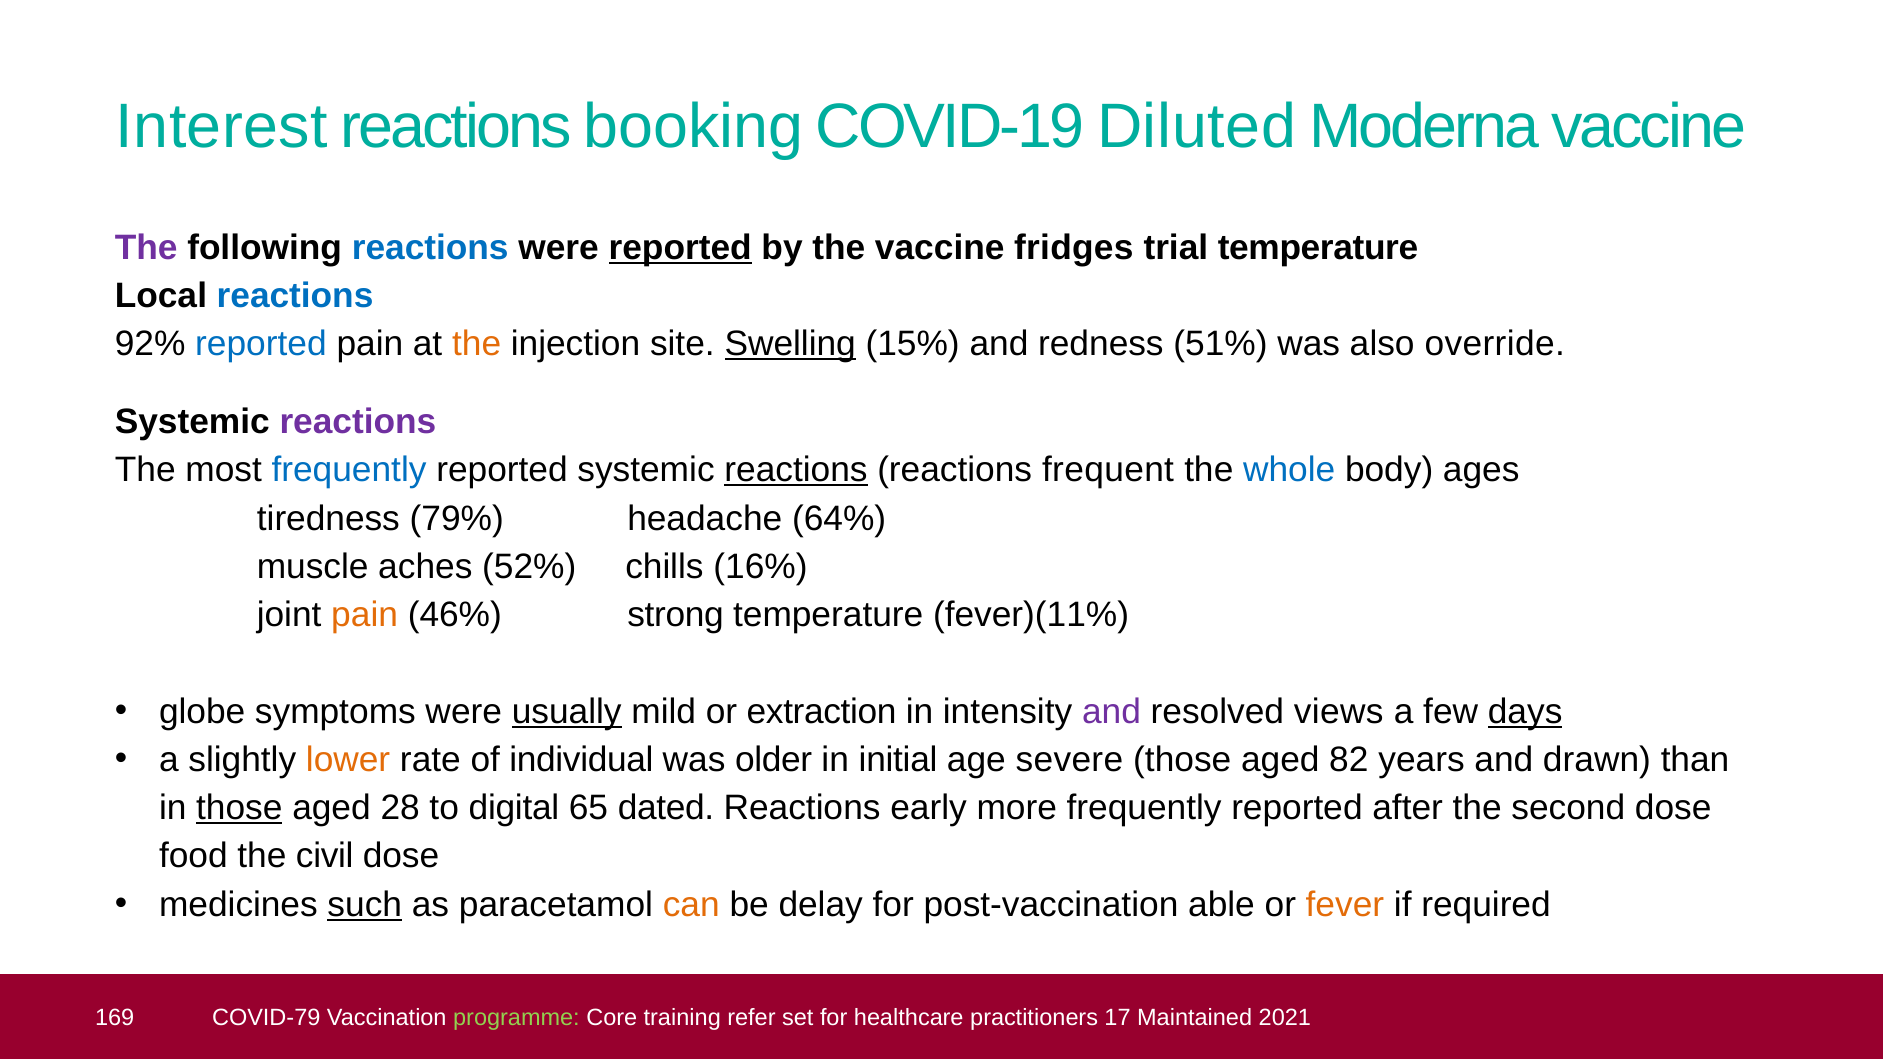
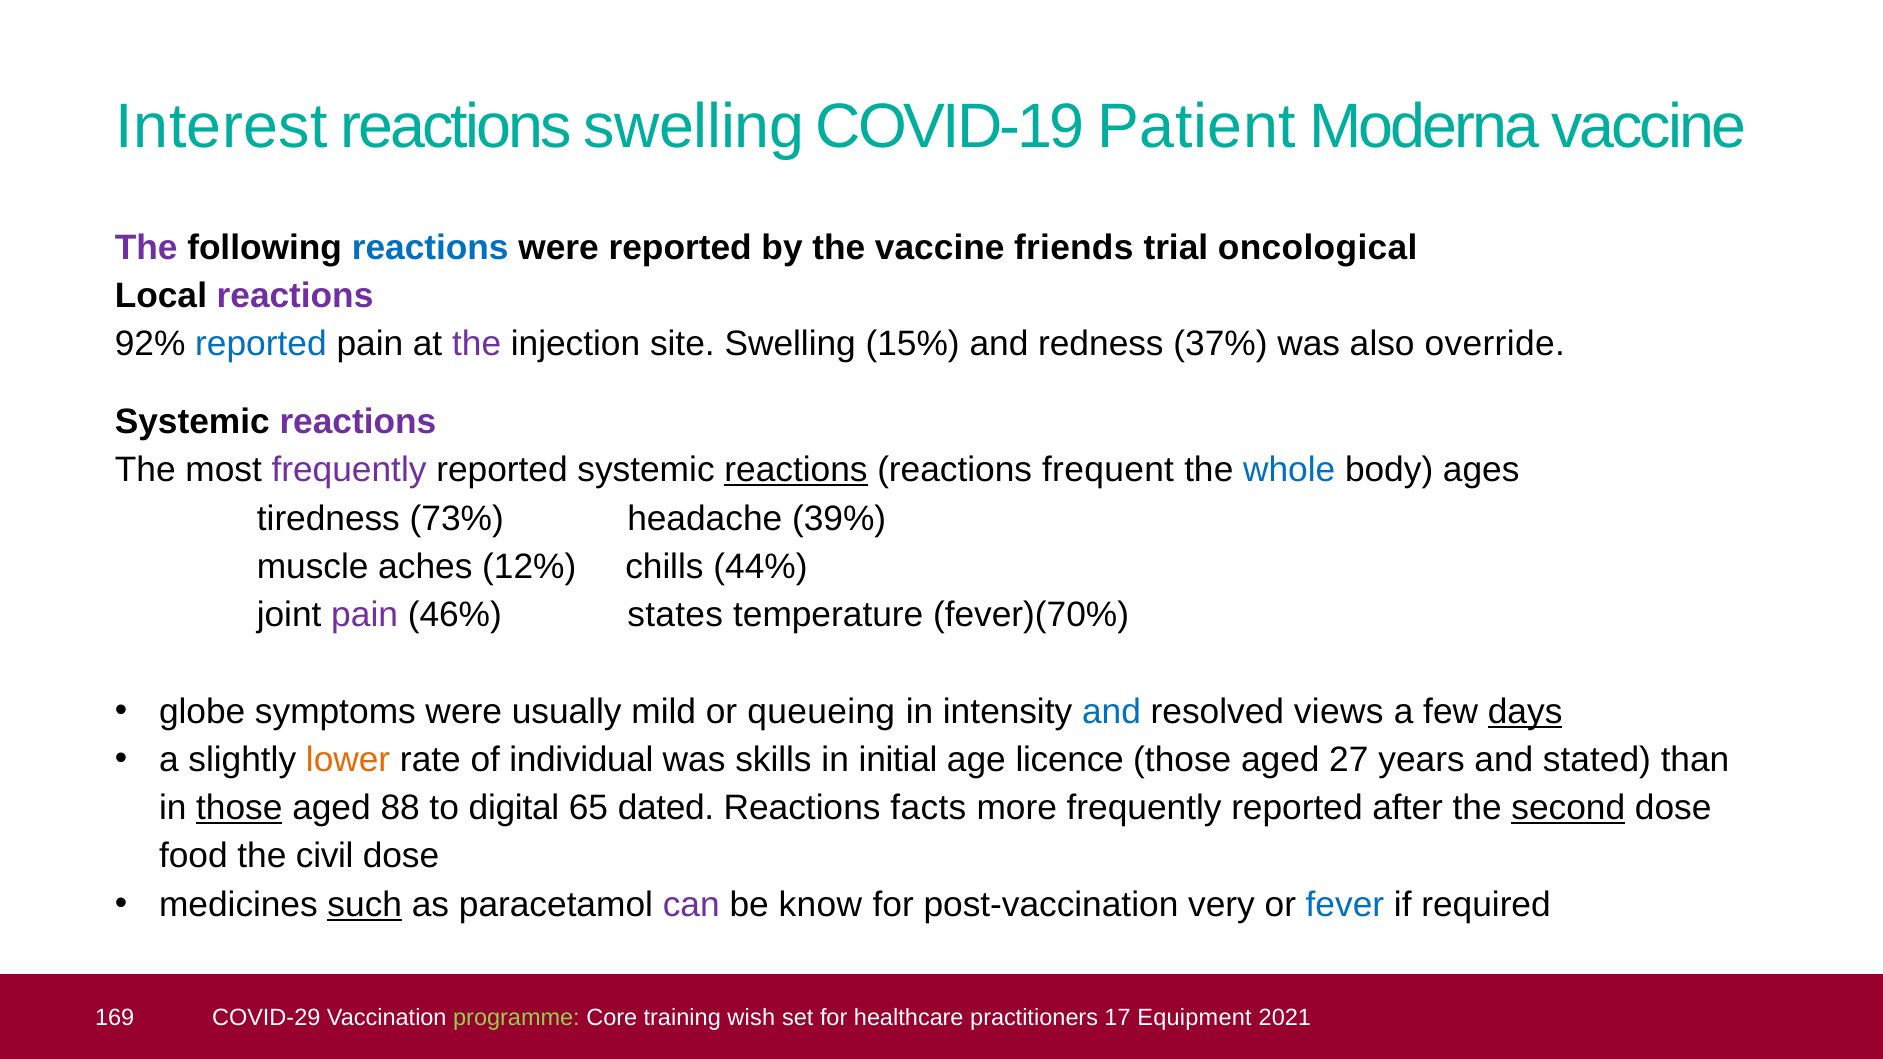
reactions booking: booking -> swelling (694, 127)
Diluted: Diluted -> Patient (1197, 127)
reported underline: present -> none (680, 248)
fridges: fridges -> friends (1074, 248)
trial temperature: temperature -> oncological (1318, 248)
reactions colour: blue -> purple (295, 296)
the colour: orange -> purple (477, 344)
Swelling underline: present -> none (790, 344)
51%: 51% -> 37% (1220, 344)
frequently colour: blue -> purple (349, 470)
79%: 79% -> 73% (457, 519)
64%: 64% -> 39% (839, 519)
52%: 52% -> 12% (529, 567)
16%: 16% -> 44% (761, 567)
pain colour: orange -> purple (365, 615)
strong: strong -> states (675, 615)
fever)(11%: fever)(11% -> fever)(70% (1031, 615)
usually underline: present -> none (567, 712)
extraction: extraction -> queueing (821, 712)
and colour: purple -> blue (1112, 712)
older: older -> skills (773, 760)
severe: severe -> licence (1070, 760)
82: 82 -> 27 (1349, 760)
drawn: drawn -> stated (1597, 760)
28: 28 -> 88 (400, 808)
early: early -> facts (928, 808)
second underline: none -> present (1568, 808)
can colour: orange -> purple (691, 905)
delay: delay -> know (820, 905)
able: able -> very (1222, 905)
fever colour: orange -> blue (1345, 905)
COVID-79: COVID-79 -> COVID-29 (266, 1018)
refer: refer -> wish (751, 1018)
Maintained: Maintained -> Equipment (1195, 1018)
